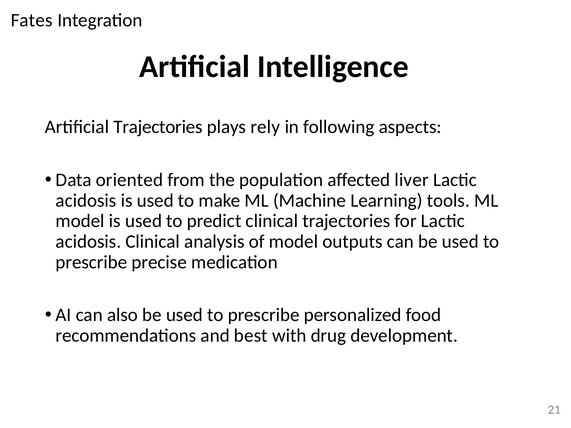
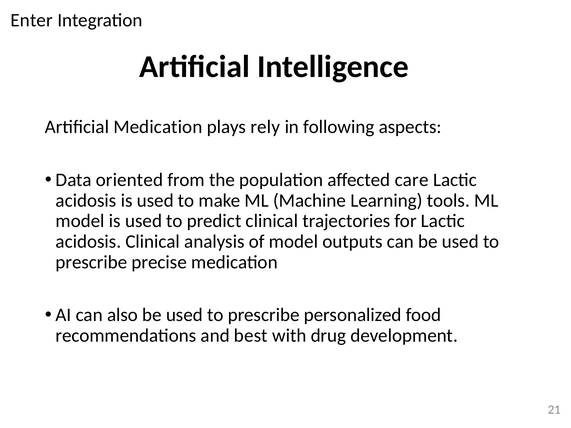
Fates: Fates -> Enter (32, 20)
Artificial Trajectories: Trajectories -> Medication (158, 127)
liver: liver -> care (412, 180)
